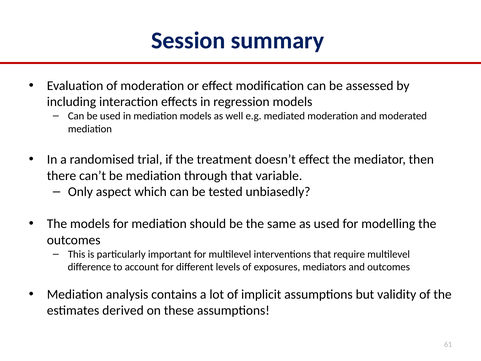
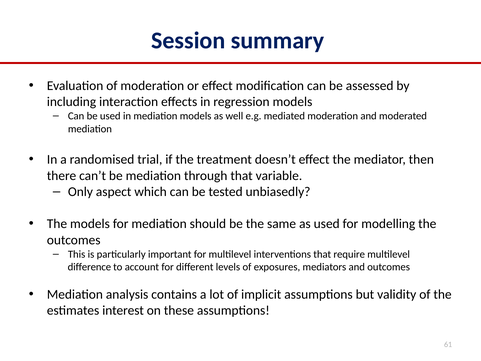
derived: derived -> interest (123, 310)
